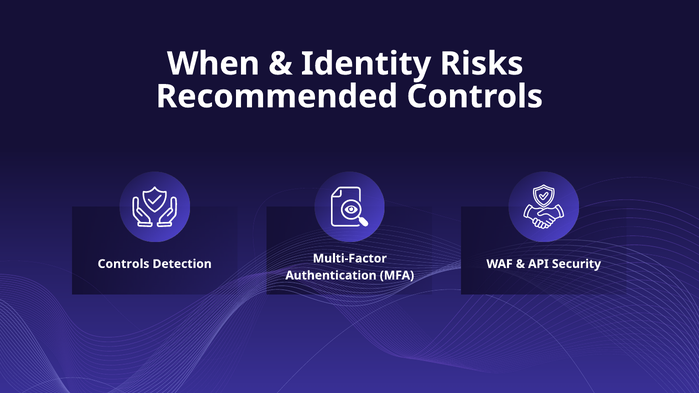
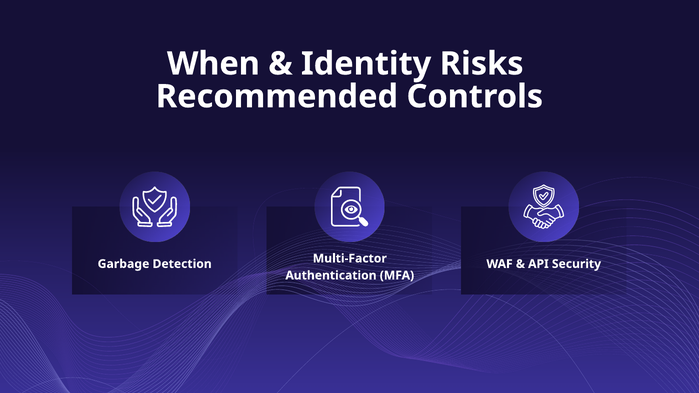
Controls: Controls -> Garbage (123, 264)
